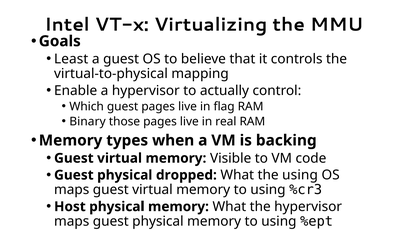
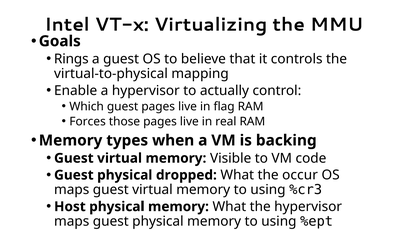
Least: Least -> Rings (71, 59)
Binary: Binary -> Forces (88, 121)
the using: using -> occur (300, 175)
